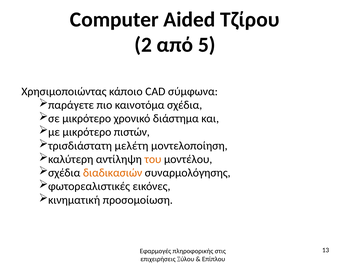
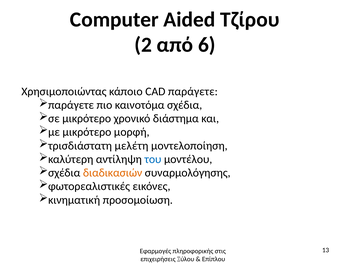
5: 5 -> 6 (207, 45)
CAD σύμφωνα: σύμφωνα -> παράγετε (193, 91)
πιστών: πιστών -> μορφή (132, 132)
του colour: orange -> blue (153, 159)
